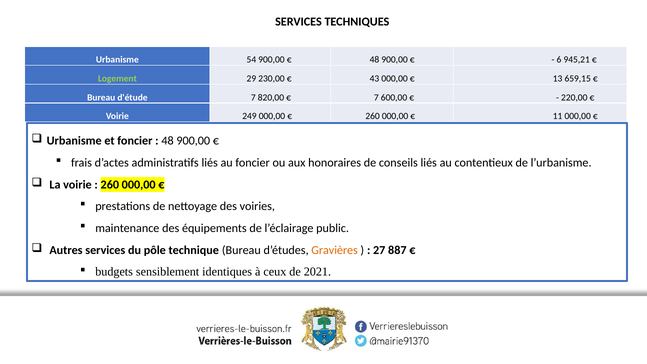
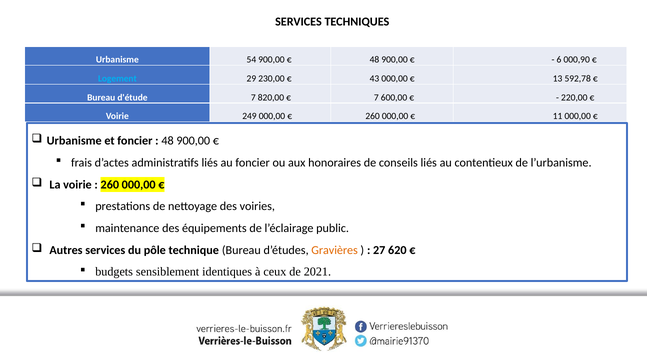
945,21: 945,21 -> 000,90 (577, 60)
Logement colour: light green -> light blue (117, 79)
659,15: 659,15 -> 592,78 (578, 79)
887: 887 -> 620 (397, 250)
